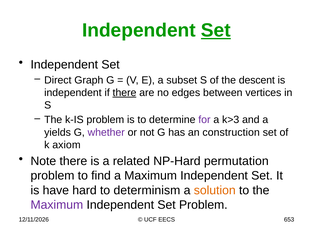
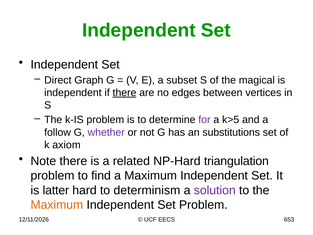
Set underline: present -> none (216, 30)
descent: descent -> magical (257, 80)
k>3: k>3 -> k>5 (231, 120)
yields: yields -> follow (58, 132)
construction: construction -> substitutions (231, 132)
permutation: permutation -> triangulation (236, 161)
have: have -> latter (56, 190)
solution colour: orange -> purple (215, 190)
Maximum colour: purple -> orange (57, 205)
